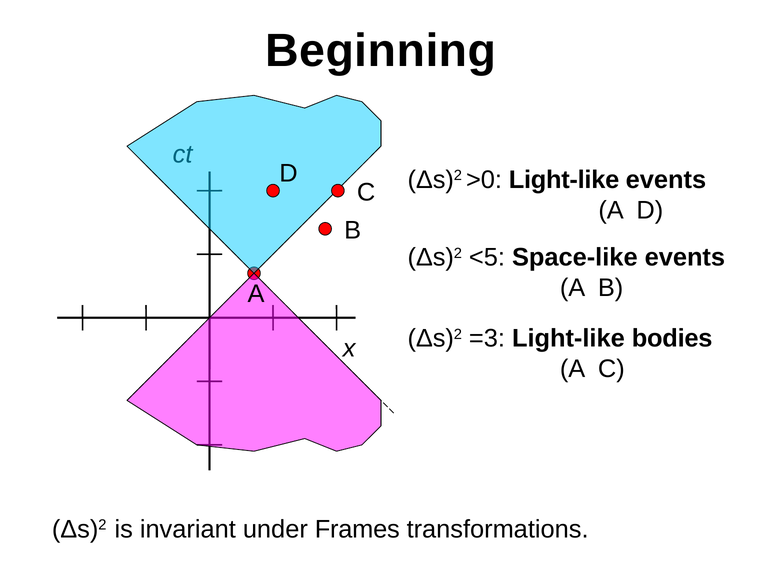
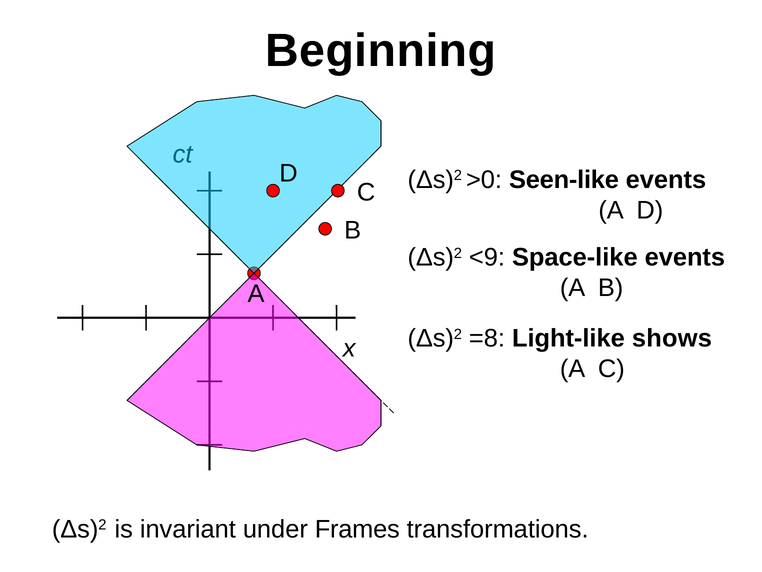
>0 Light-like: Light-like -> Seen-like (564, 180)
<5: <5 -> <9 (487, 257)
=3: =3 -> =8 (487, 338)
bodies: bodies -> shows (672, 338)
